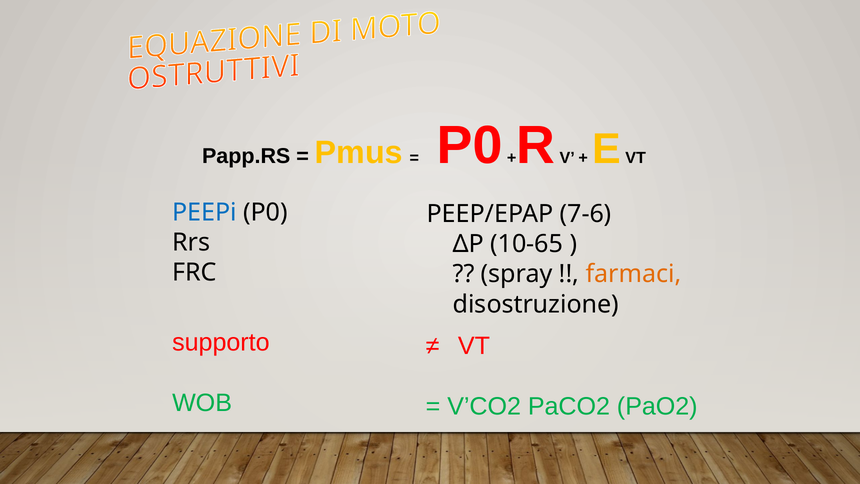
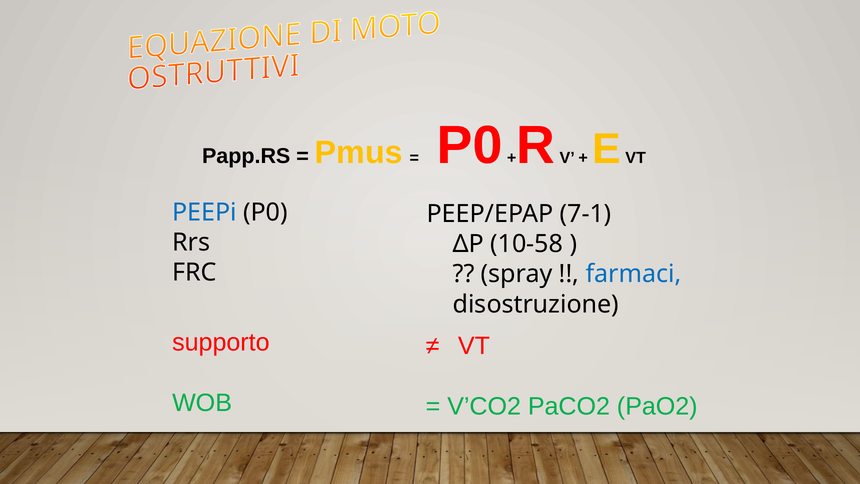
7-6: 7-6 -> 7-1 (586, 214)
10-65: 10-65 -> 10-58 (527, 244)
farmaci colour: orange -> blue (633, 274)
